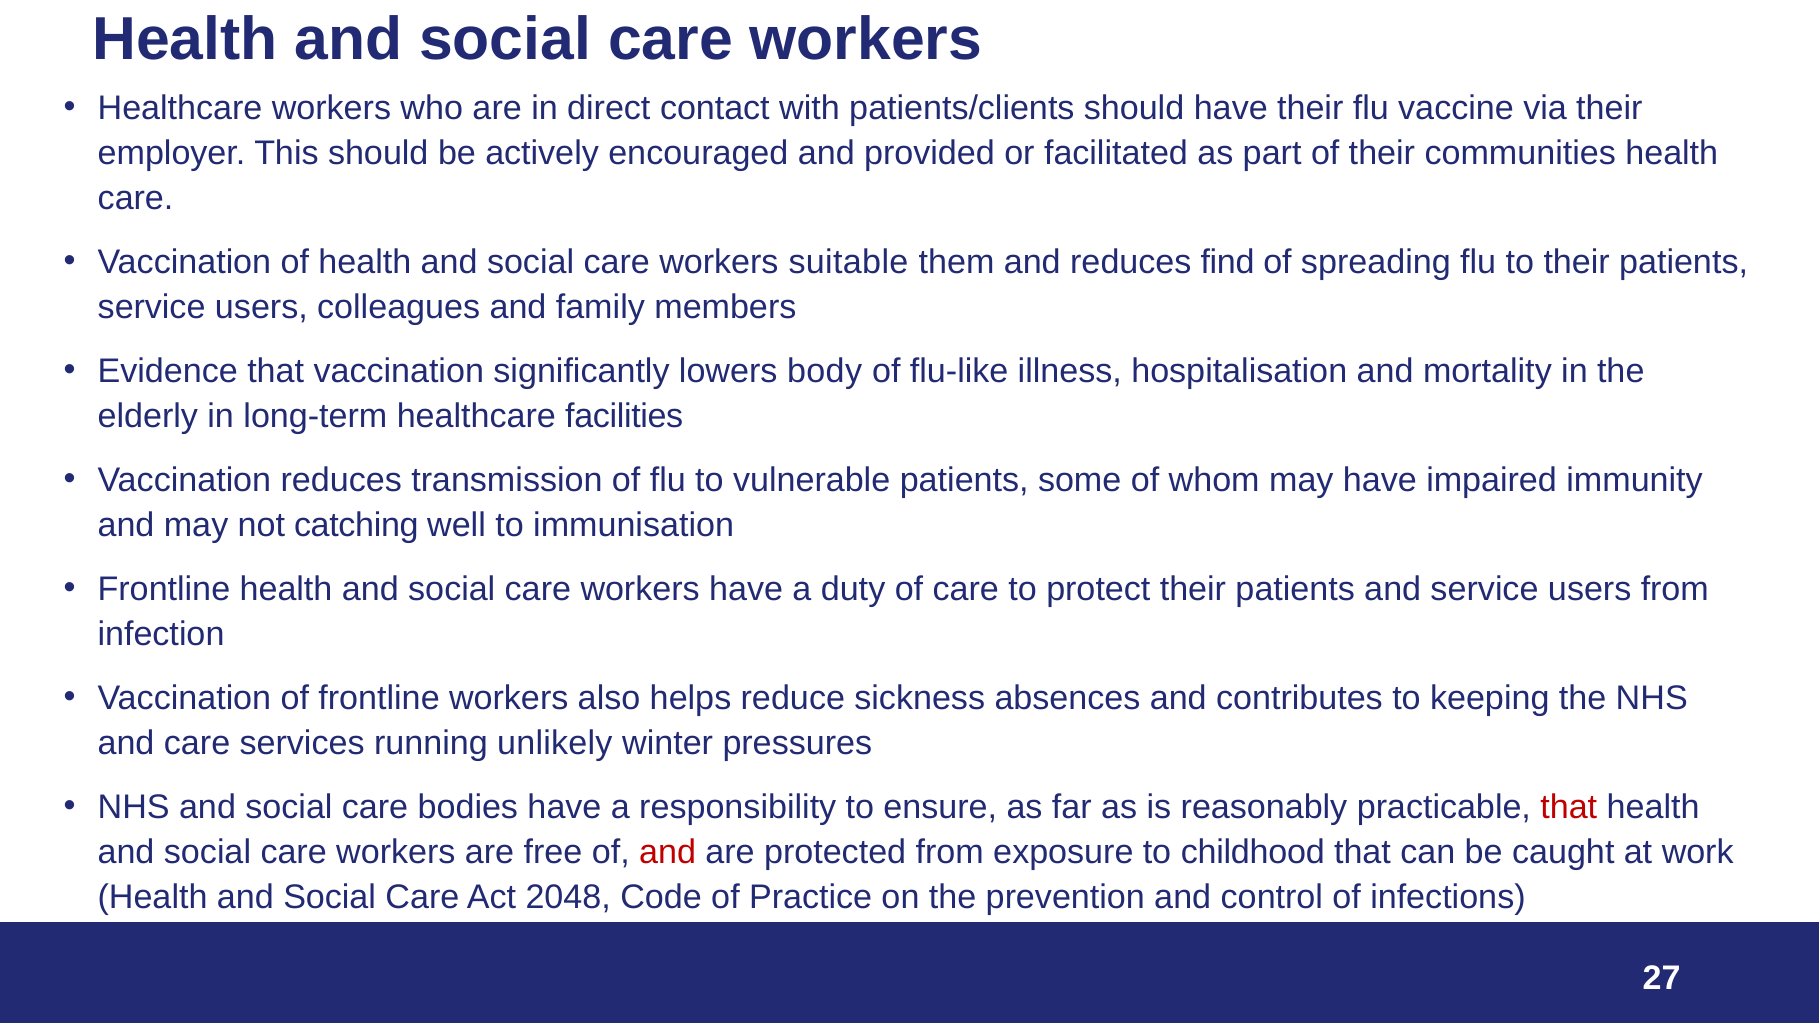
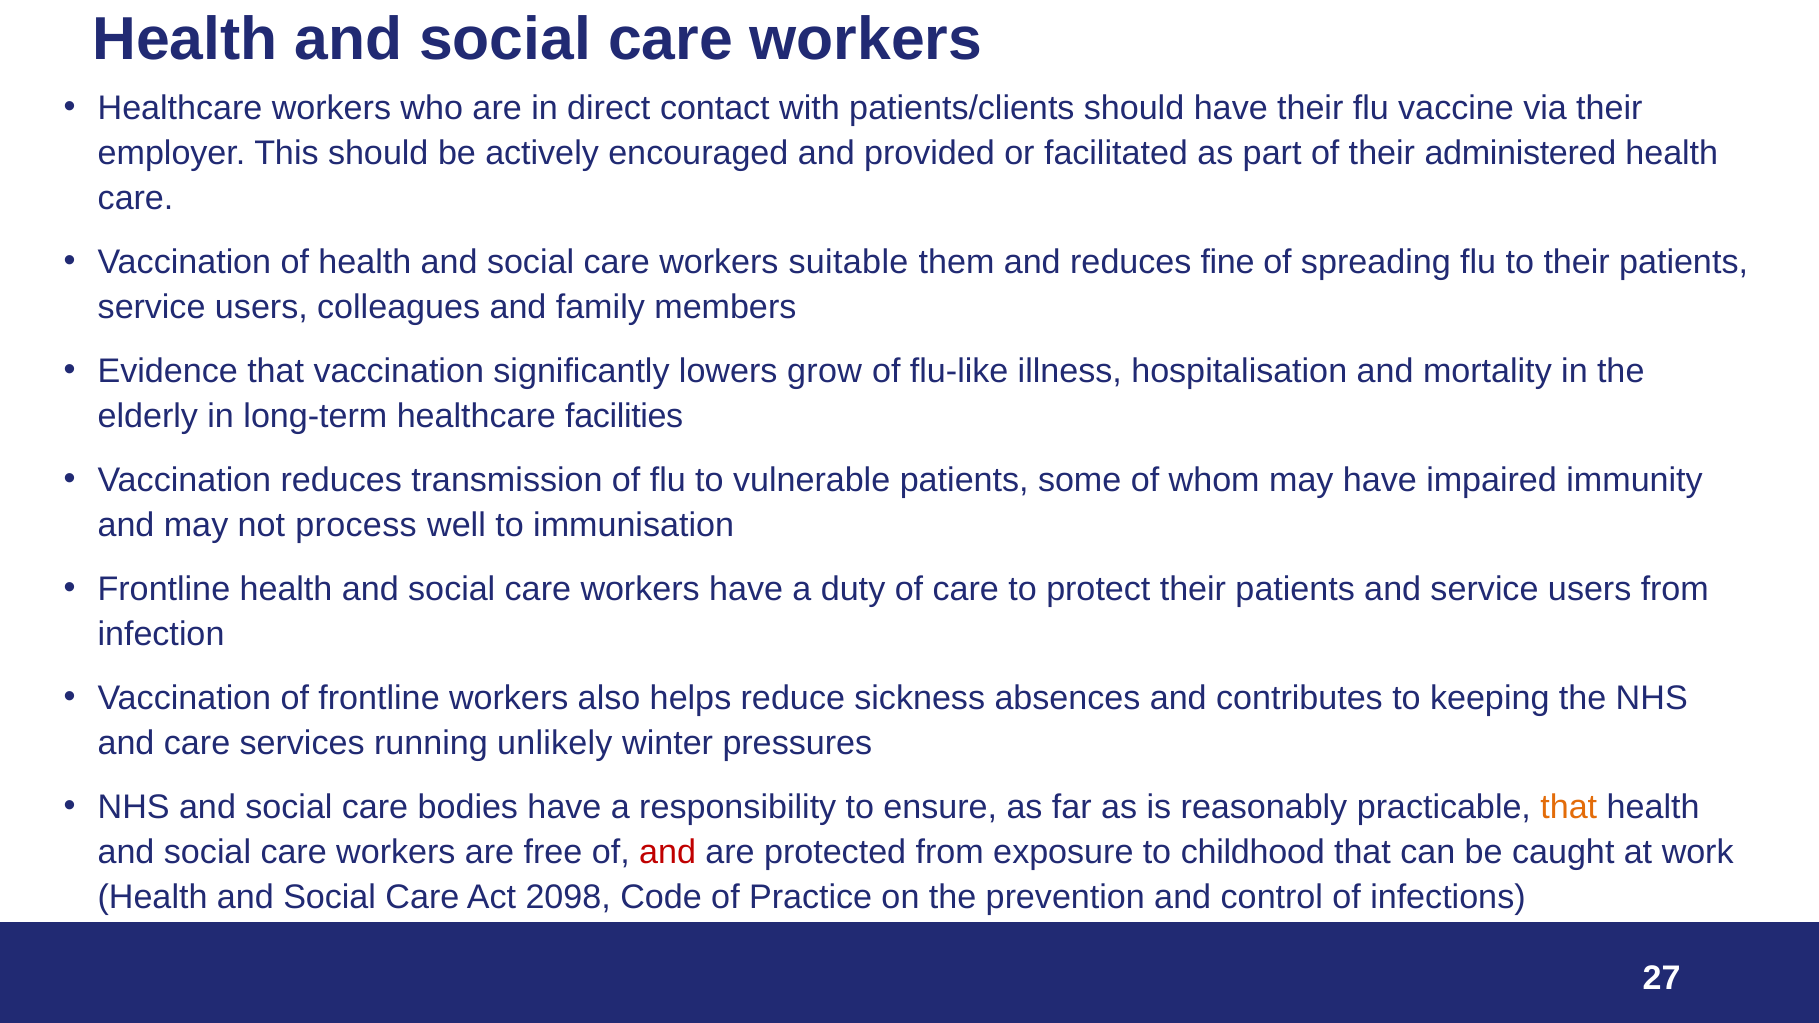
communities: communities -> administered (1520, 153)
find: find -> fine (1228, 262)
body: body -> grow (825, 371)
catching: catching -> process (356, 525)
that colour: red -> orange (1569, 807)
2048: 2048 -> 2098 (568, 897)
